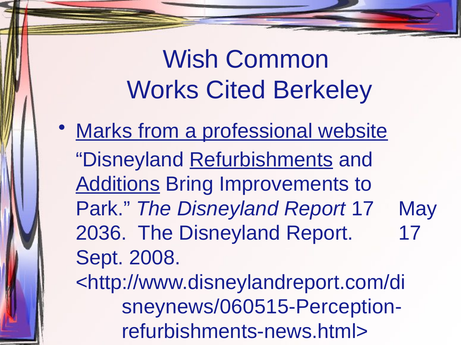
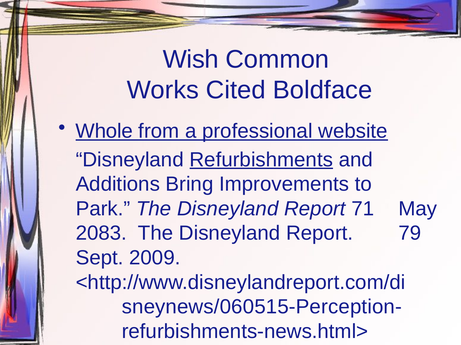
Berkeley: Berkeley -> Boldface (323, 90)
Marks: Marks -> Whole (104, 131)
Additions underline: present -> none (118, 185)
17: 17 -> 71 (363, 209)
2036: 2036 -> 2083 (101, 234)
17: 17 -> 79 (410, 234)
2008: 2008 -> 2009 (155, 258)
